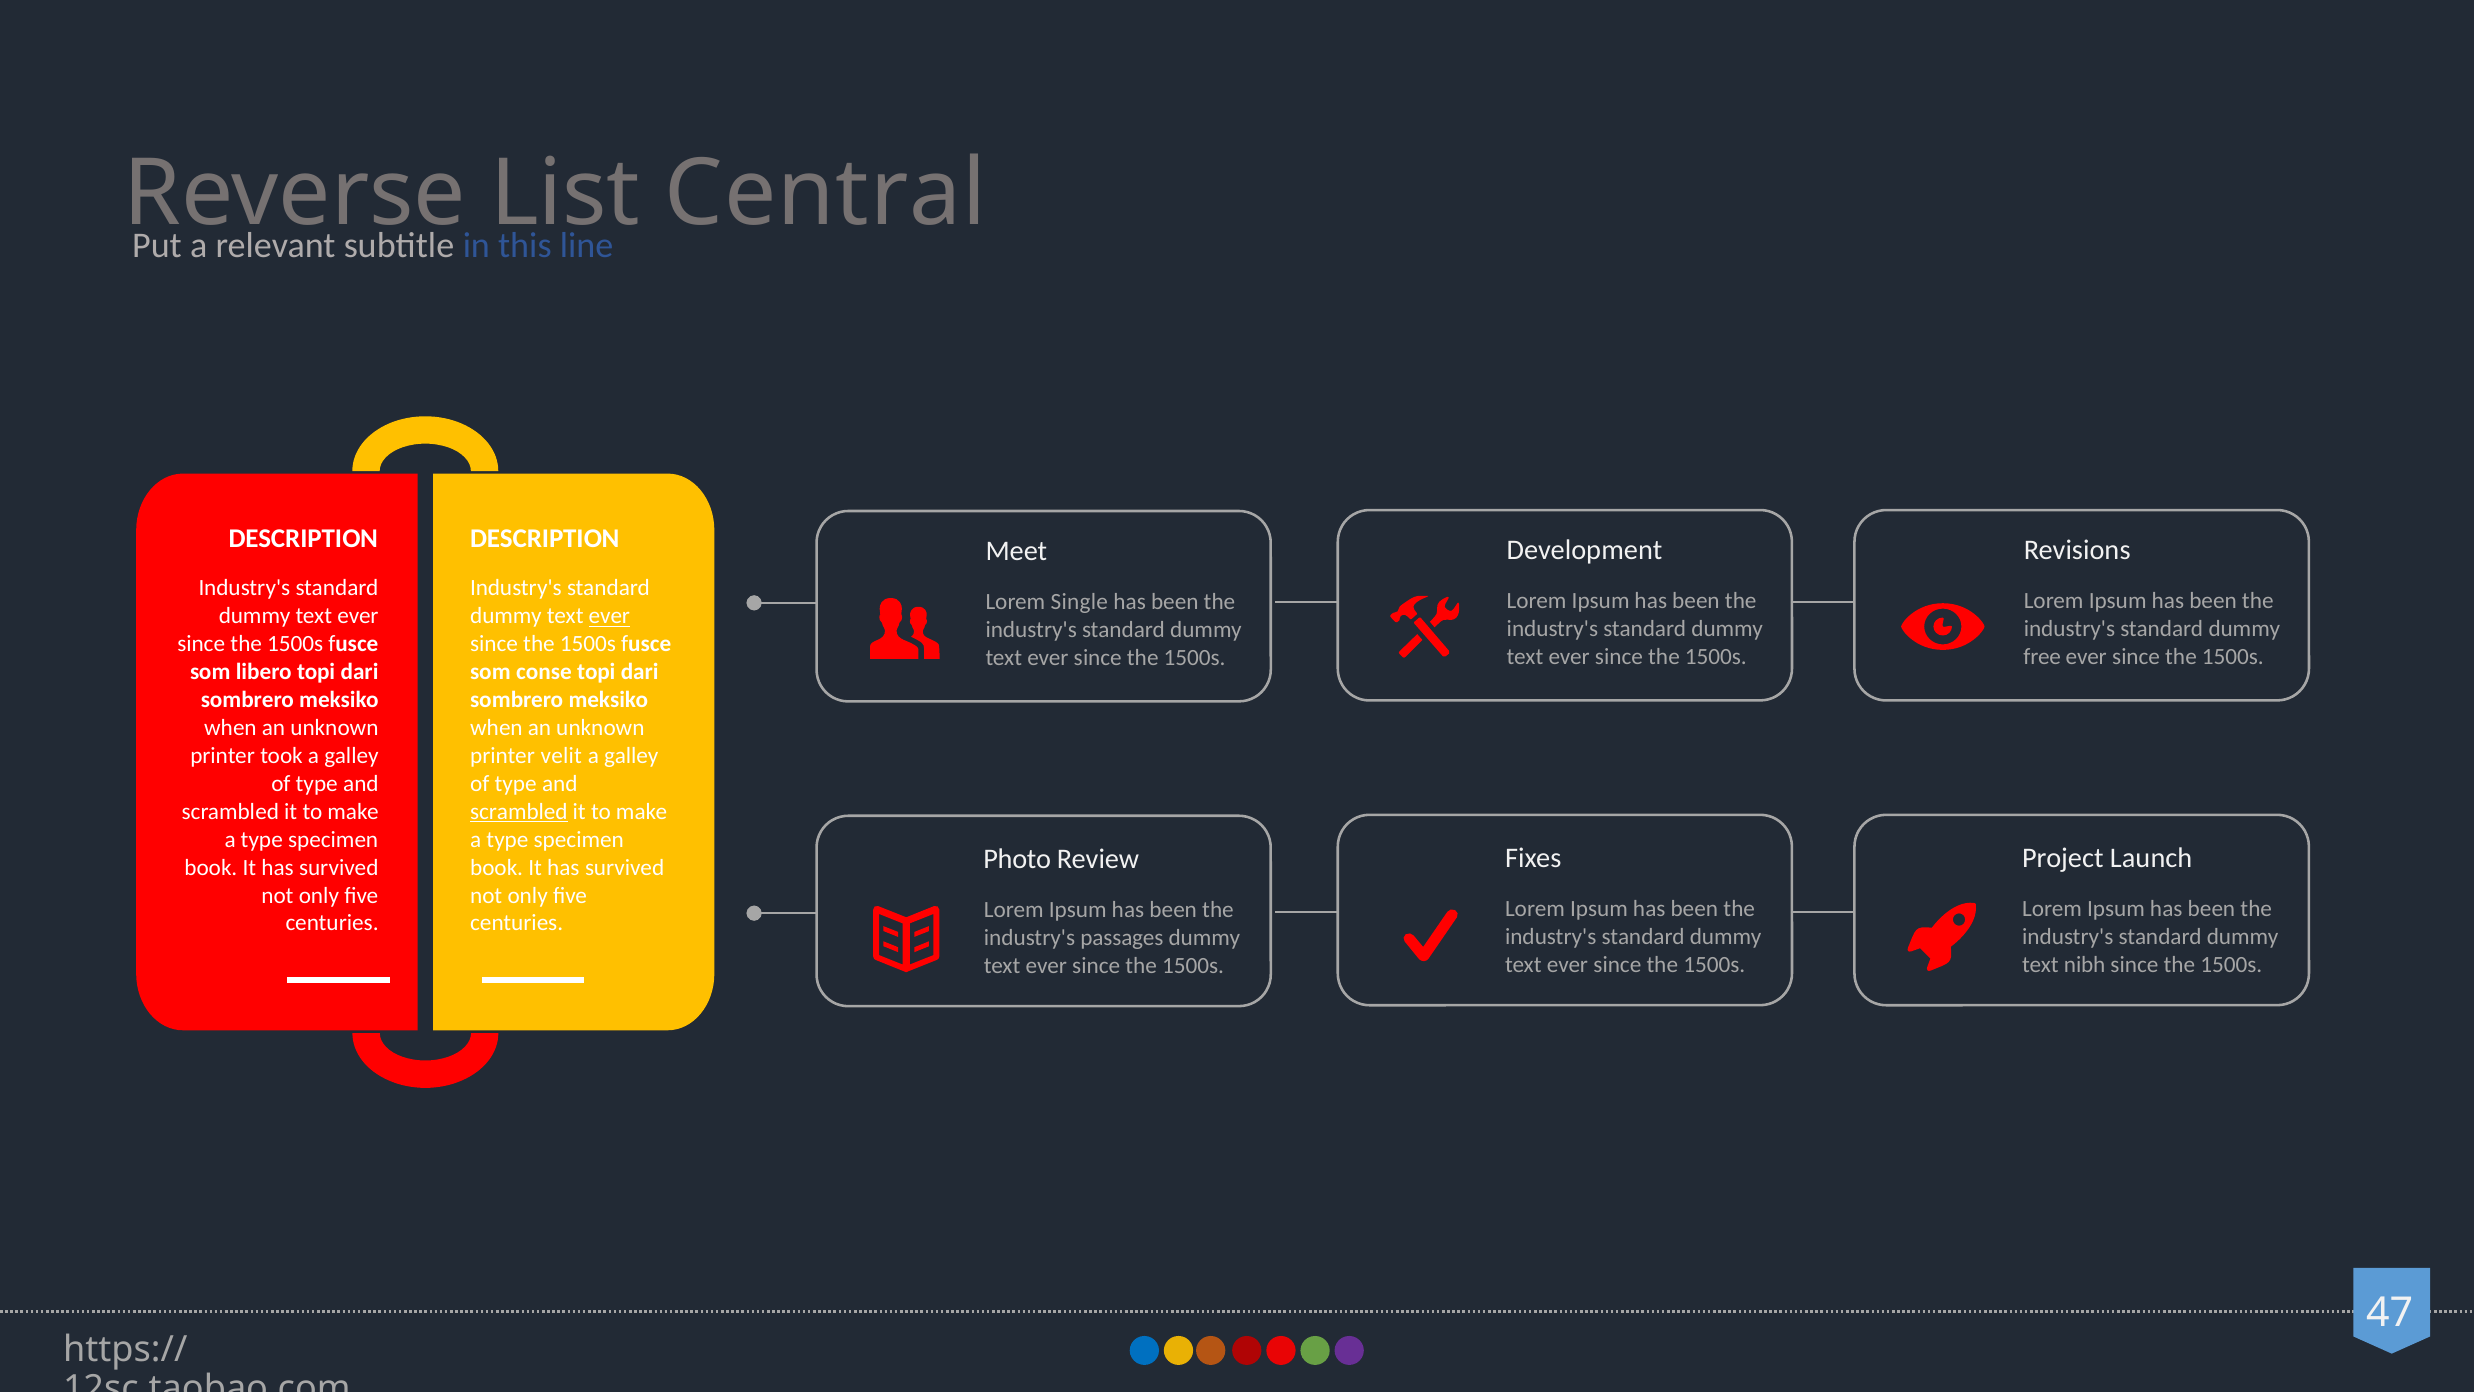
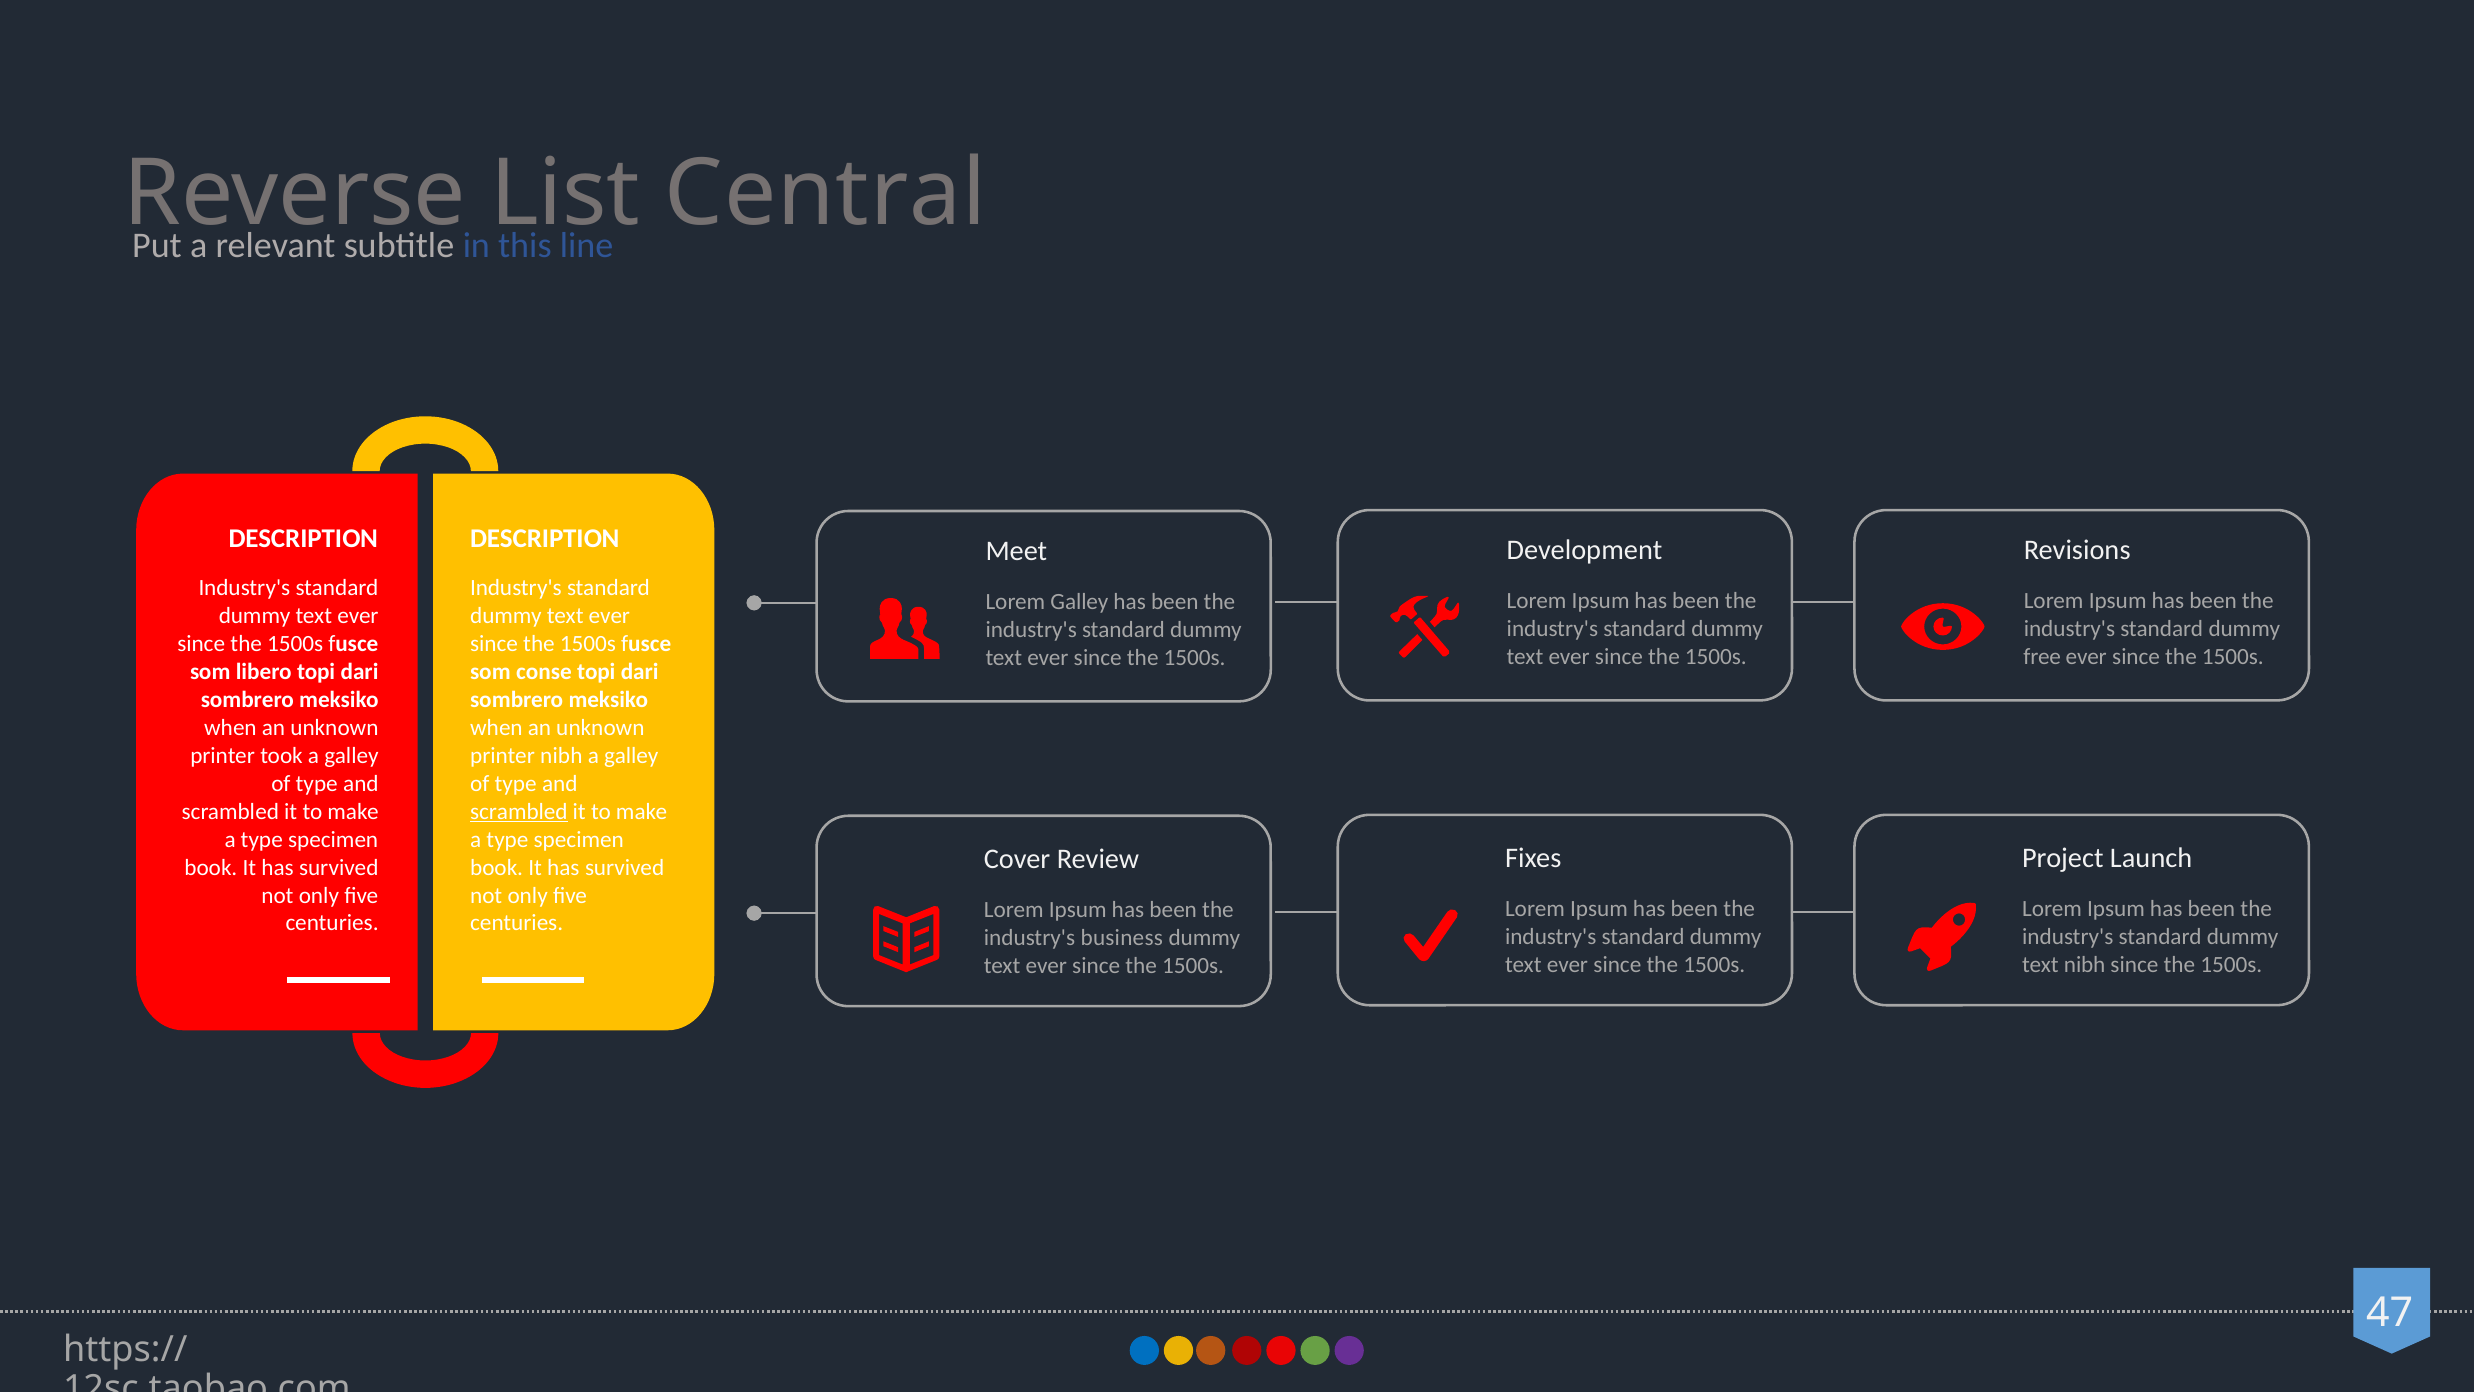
Lorem Single: Single -> Galley (1079, 602)
ever underline: present -> none (609, 616)
printer velit: velit -> nibh (561, 756)
Photo: Photo -> Cover (1017, 859)
passages: passages -> business (1122, 938)
